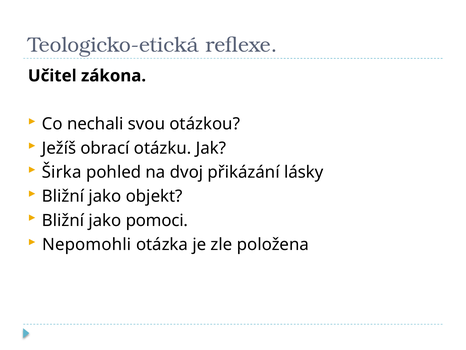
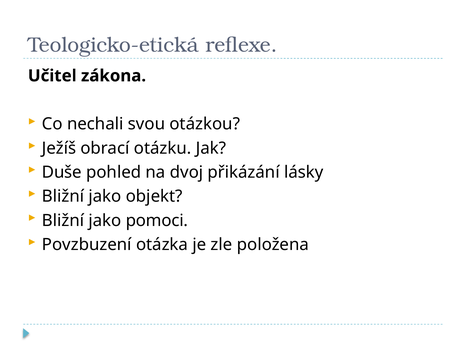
Širka: Širka -> Duše (62, 172)
Nepomohli: Nepomohli -> Povzbuzení (87, 244)
